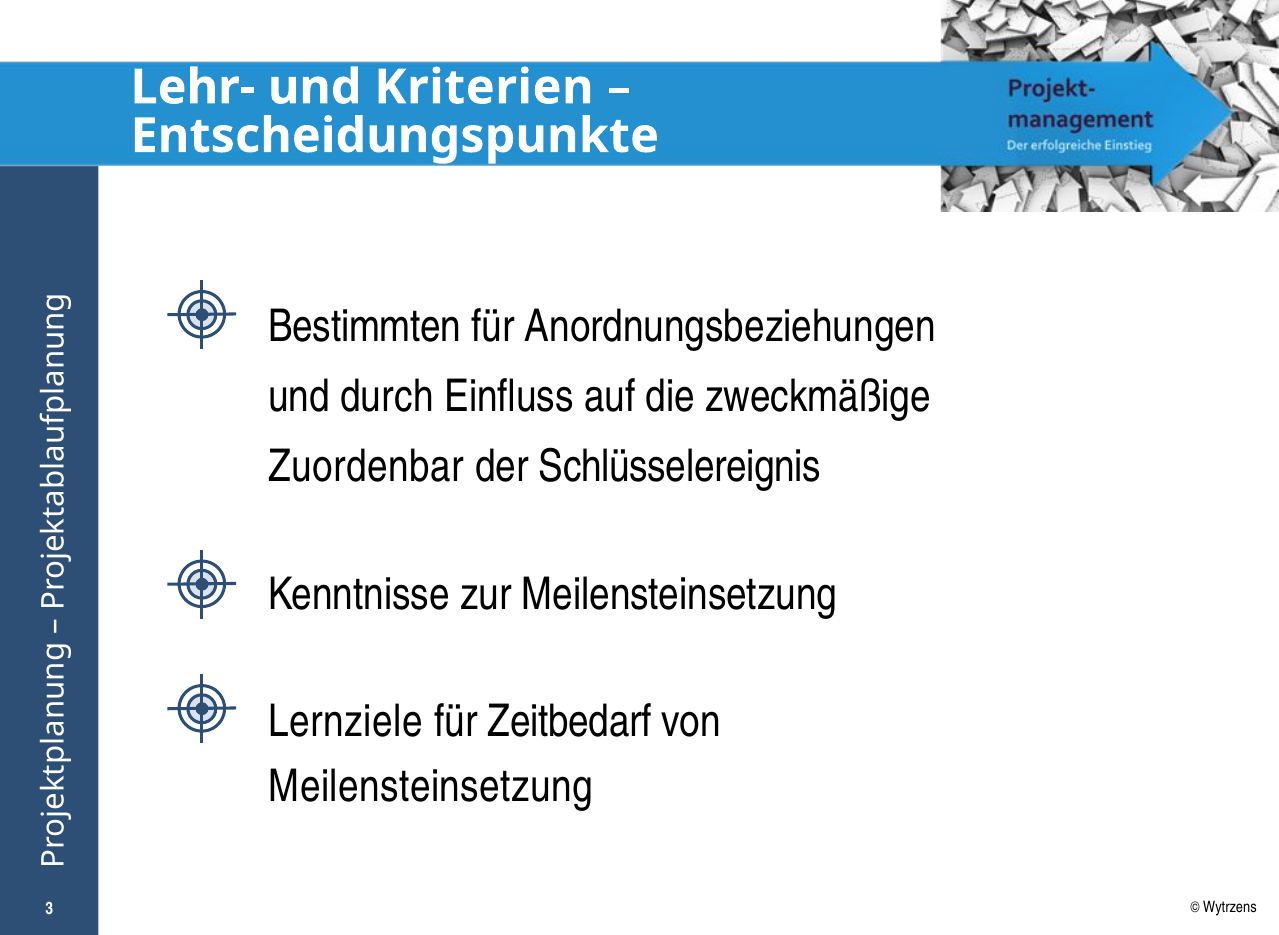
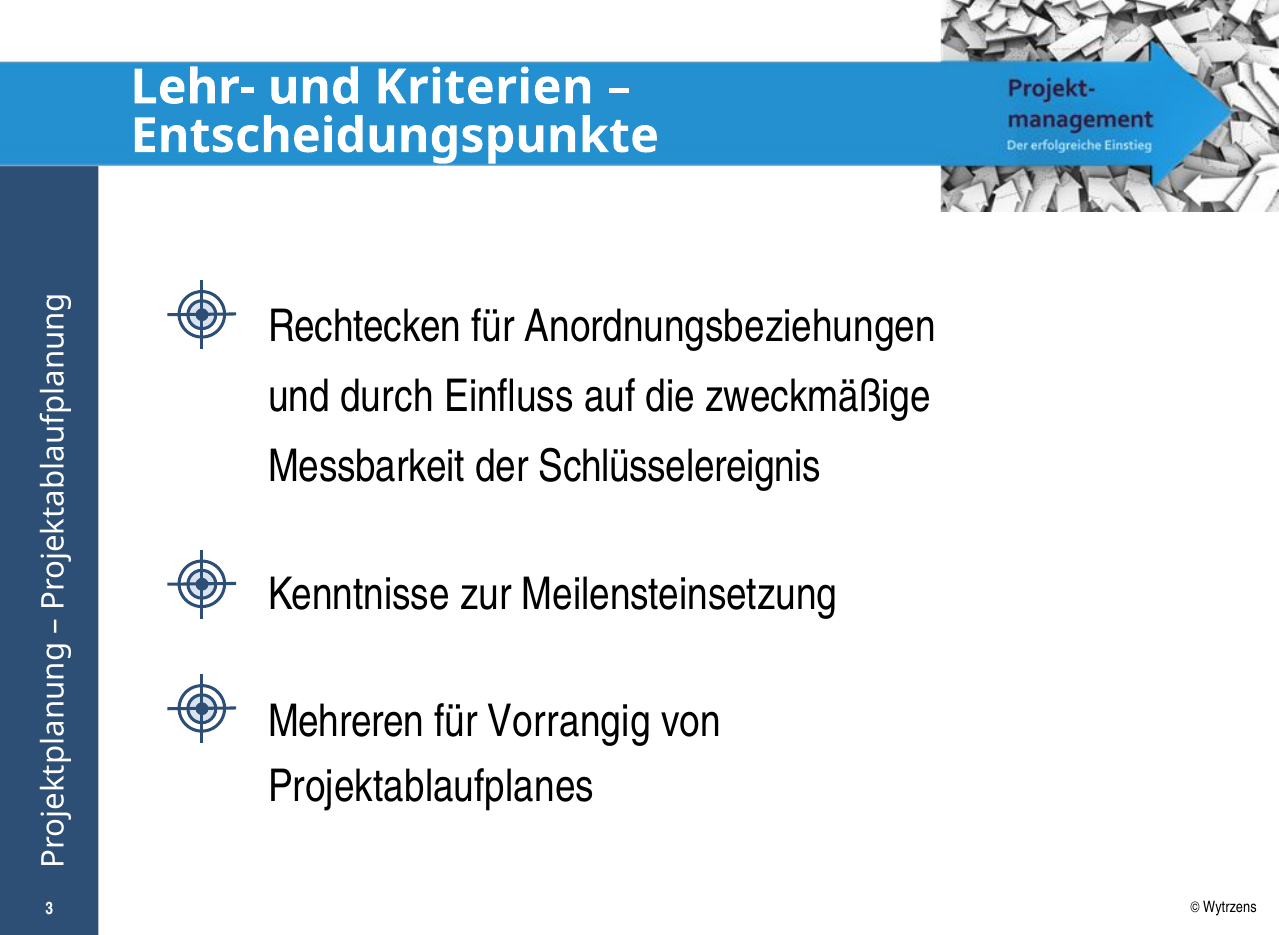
Bestimmten: Bestimmten -> Rechtecken (365, 326)
Zuordenbar: Zuordenbar -> Messbarkeit (367, 467)
Lernziele: Lernziele -> Mehreren (346, 722)
Zeitbedarf: Zeitbedarf -> Vorrangig (569, 722)
Meilensteinsetzung: Meilensteinsetzung -> Projektablaufplanes (431, 786)
